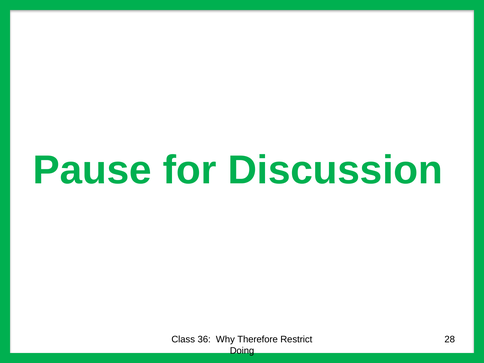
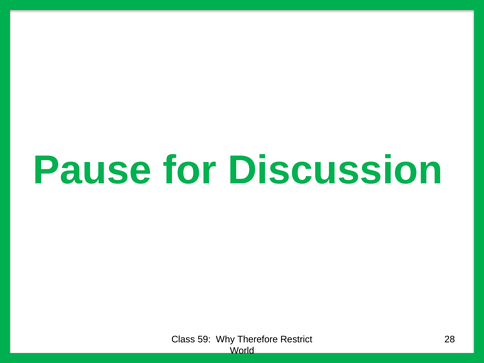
36: 36 -> 59 (204, 339)
Doing: Doing -> World (242, 351)
